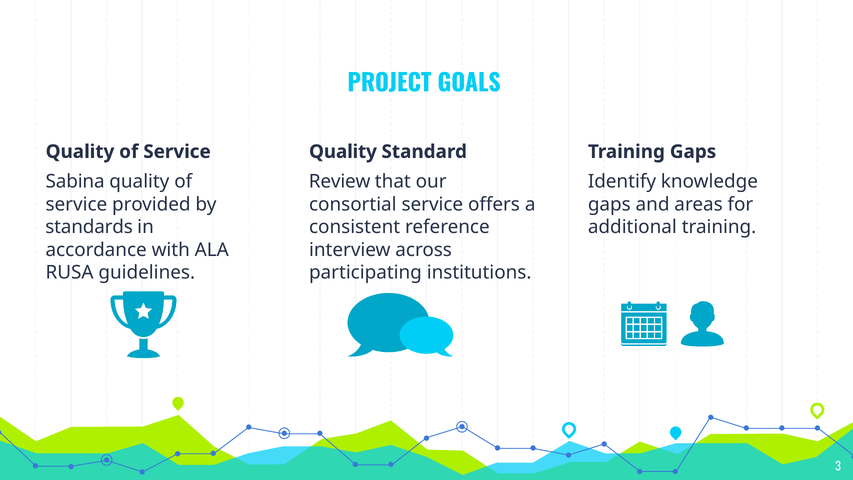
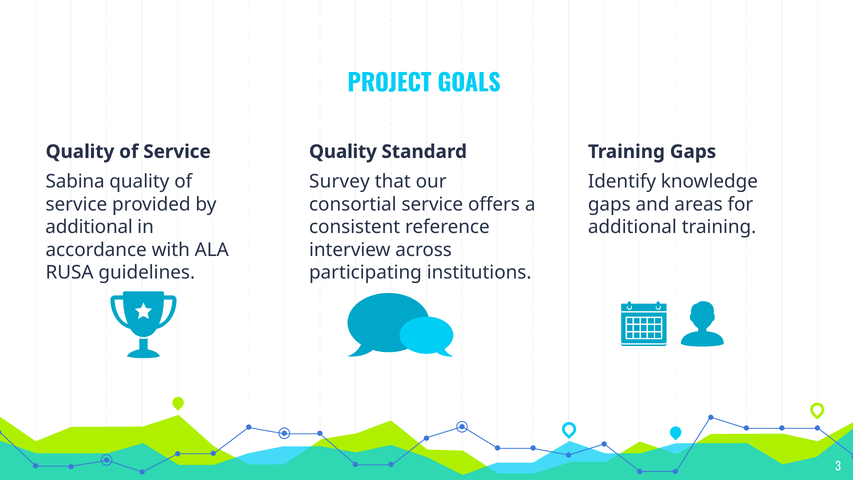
Review: Review -> Survey (339, 181)
standards: standards -> additional (89, 227)
